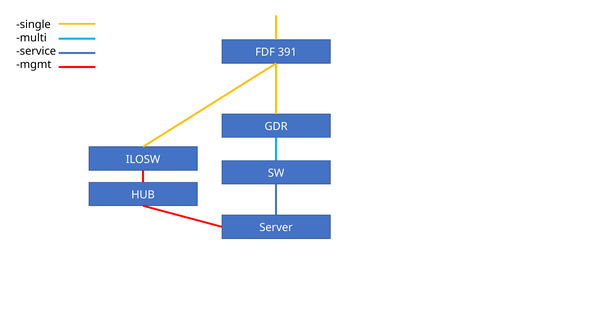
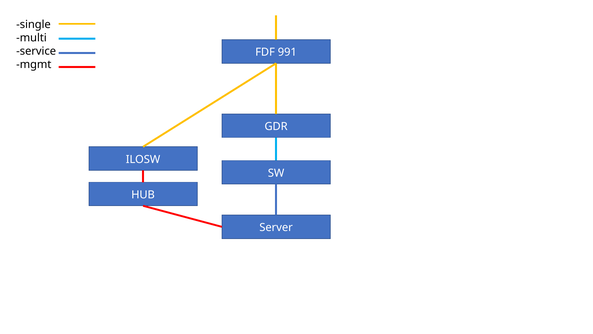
391: 391 -> 991 (287, 52)
